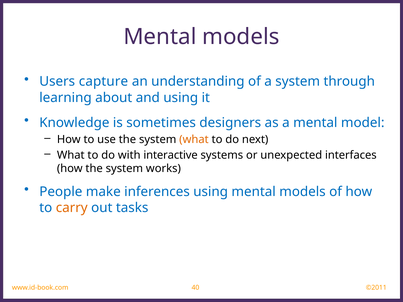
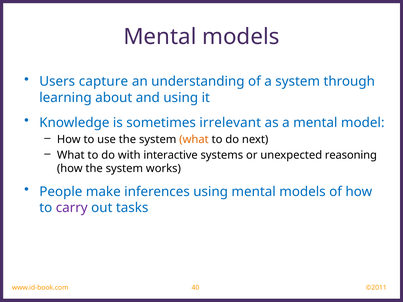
designers: designers -> irrelevant (230, 123)
interfaces: interfaces -> reasoning (351, 155)
carry colour: orange -> purple (72, 208)
